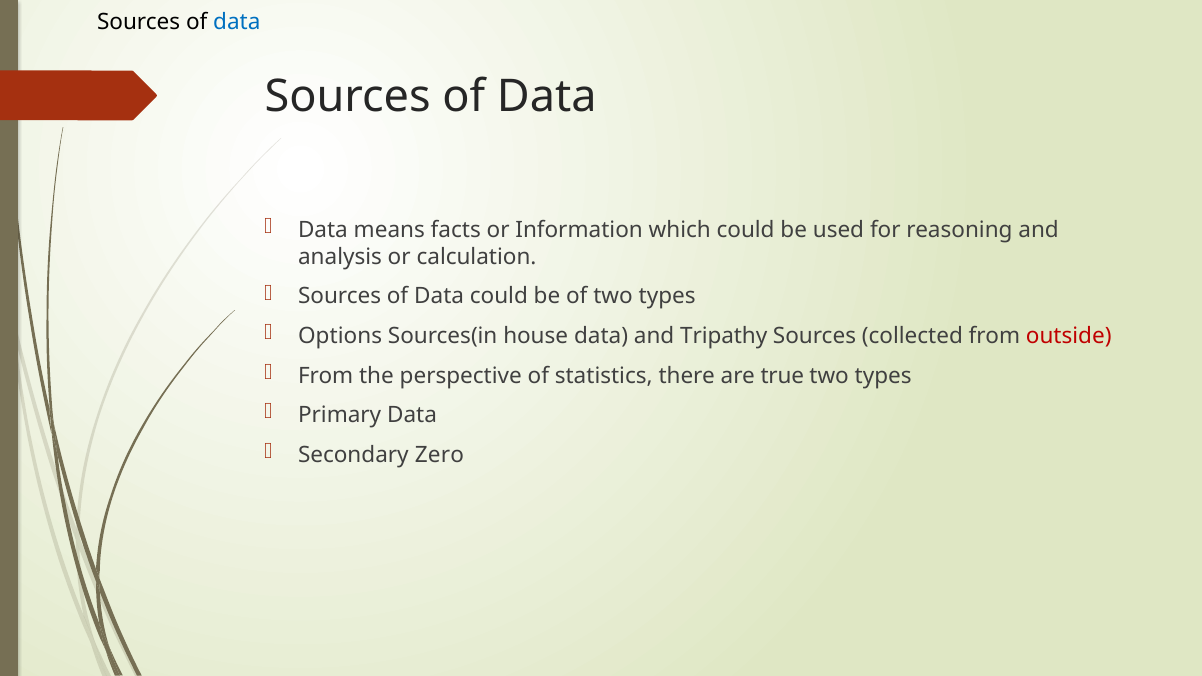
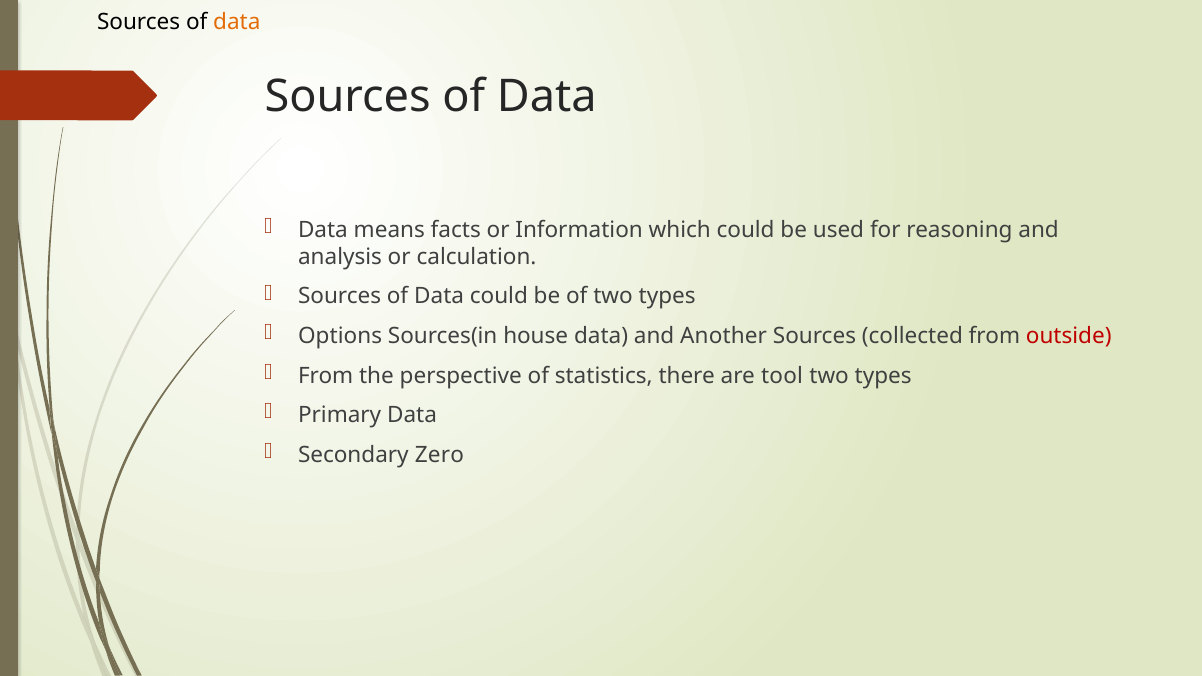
data colour: blue -> orange (237, 22)
Tripathy: Tripathy -> Another (724, 336)
true: true -> tool (782, 376)
